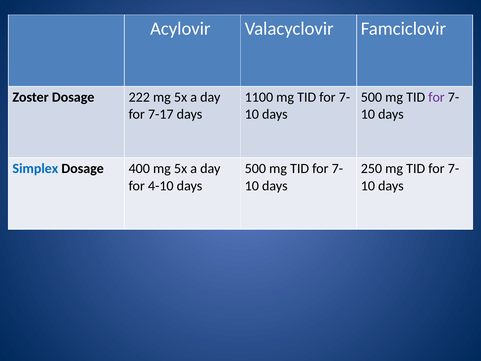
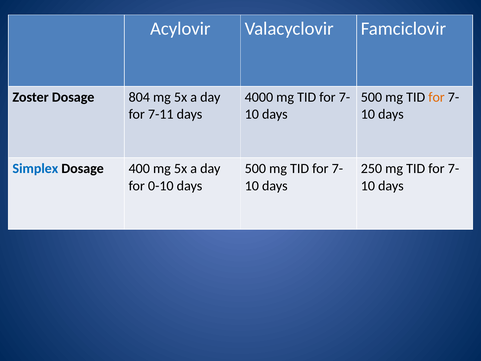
222: 222 -> 804 (139, 97)
1100: 1100 -> 4000 (259, 97)
for colour: purple -> orange (437, 97)
7-17: 7-17 -> 7-11 (161, 114)
4-10: 4-10 -> 0-10 (161, 186)
